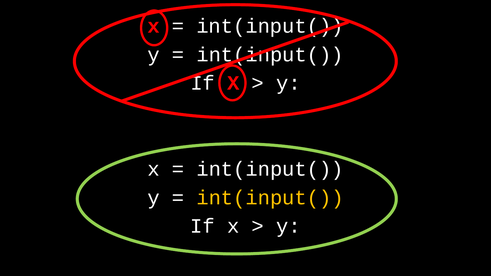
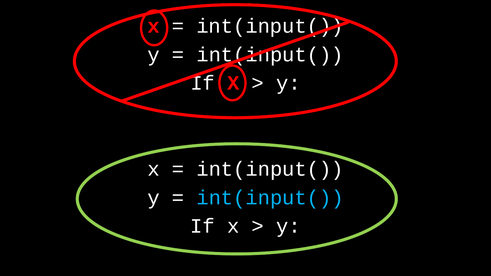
int(input( colour: yellow -> light blue (270, 198)
